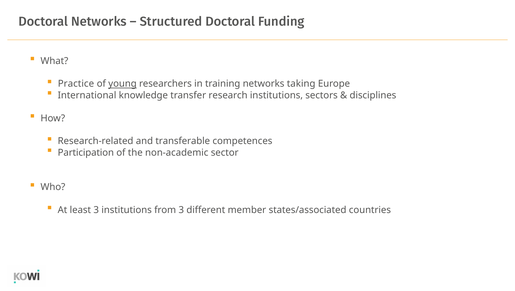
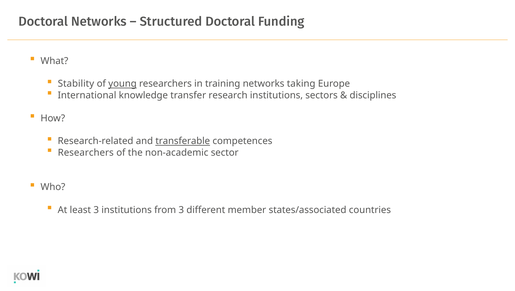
Practice: Practice -> Stability (76, 84)
transferable underline: none -> present (183, 141)
Participation: Participation -> Researchers (86, 152)
